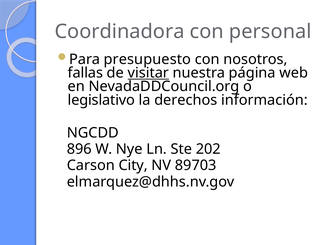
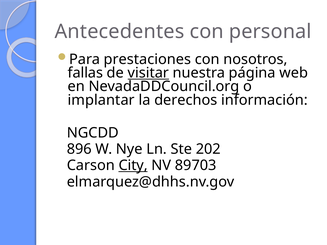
Coordinadora: Coordinadora -> Antecedentes (119, 32)
presupuesto: presupuesto -> prestaciones (147, 59)
legislativo: legislativo -> implantar (101, 100)
City underline: none -> present (133, 166)
